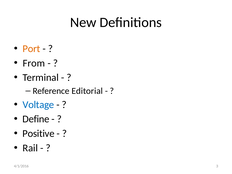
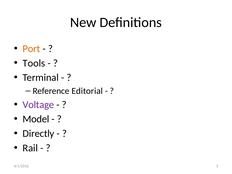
From: From -> Tools (34, 63)
Voltage colour: blue -> purple (38, 105)
Define: Define -> Model (36, 119)
Positive: Positive -> Directly (38, 134)
